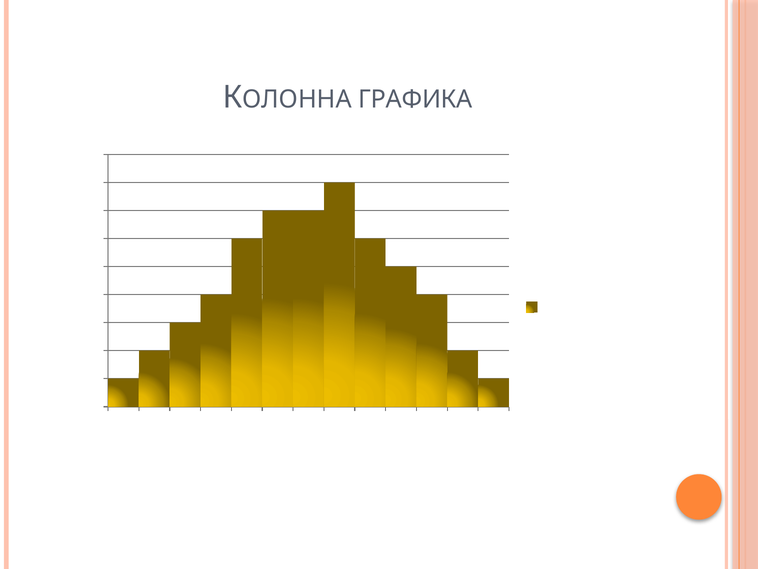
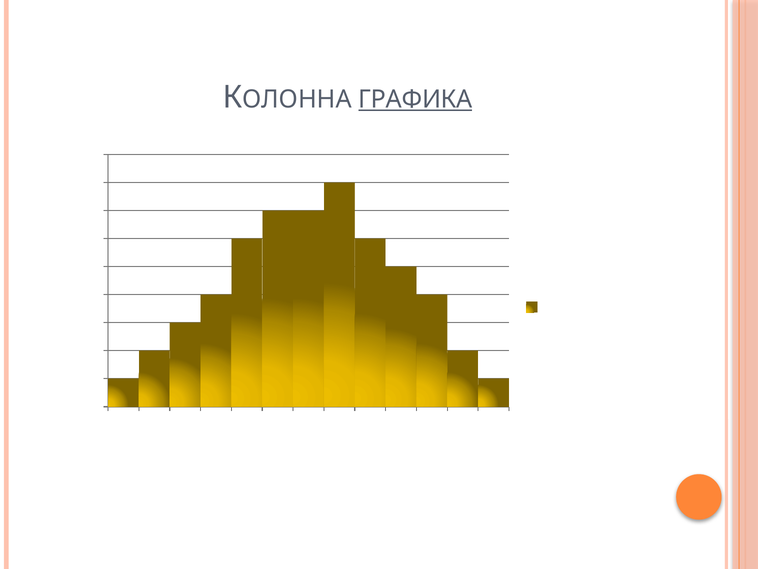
ГРАФИКА underline: none -> present (415, 99)
